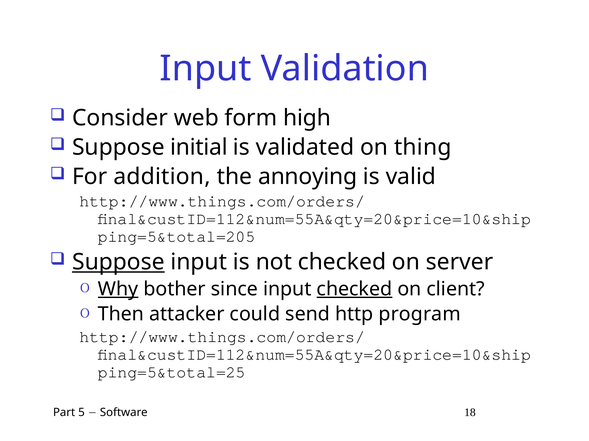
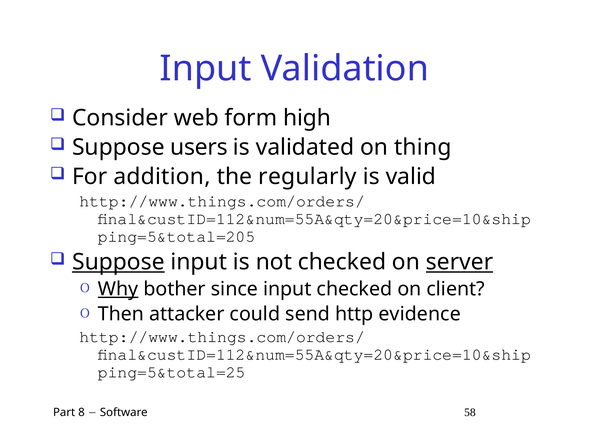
initial: initial -> users (199, 148)
annoying: annoying -> regularly (307, 177)
server underline: none -> present (460, 263)
checked underline: present -> none (354, 289)
program: program -> evidence (420, 315)
5: 5 -> 8 (81, 413)
18: 18 -> 58 (470, 413)
